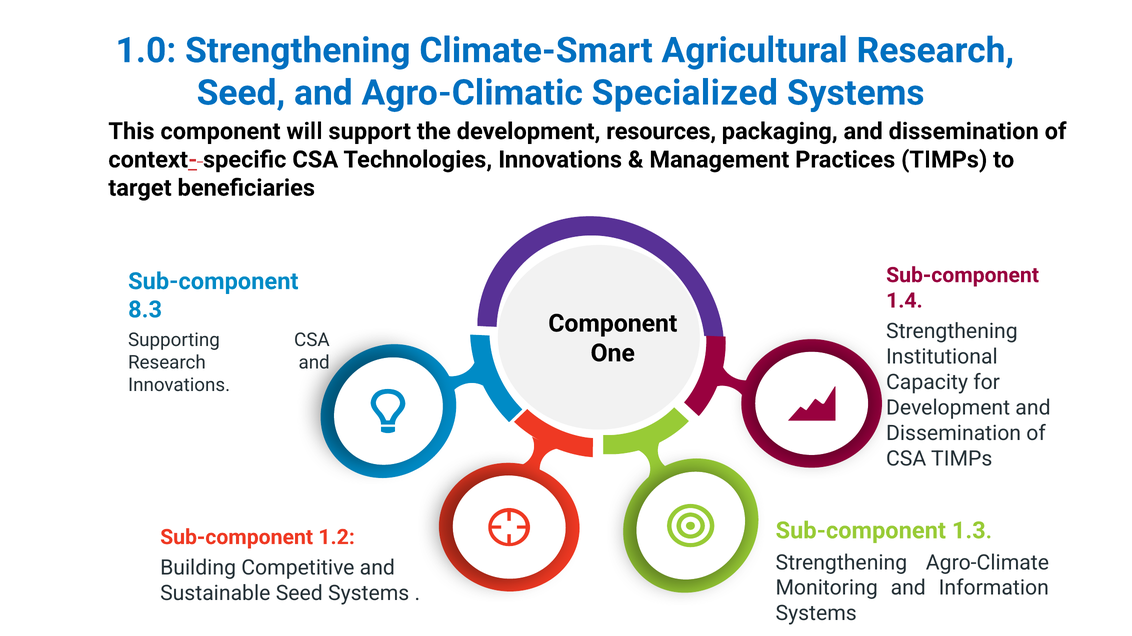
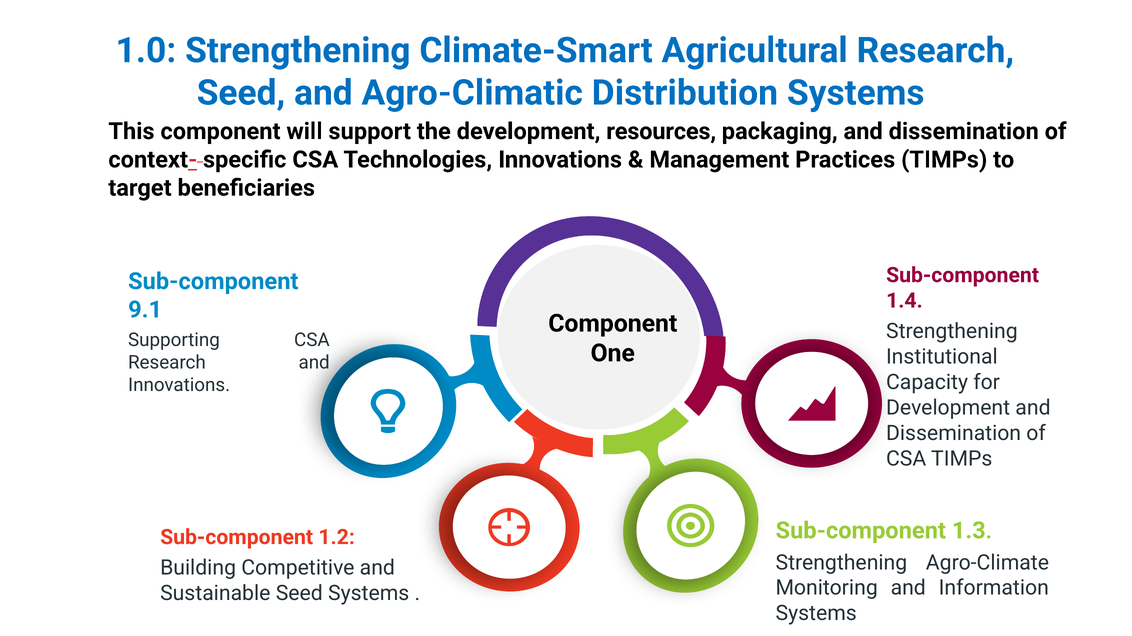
Specialized: Specialized -> Distribution (685, 93)
8.3: 8.3 -> 9.1 (145, 310)
